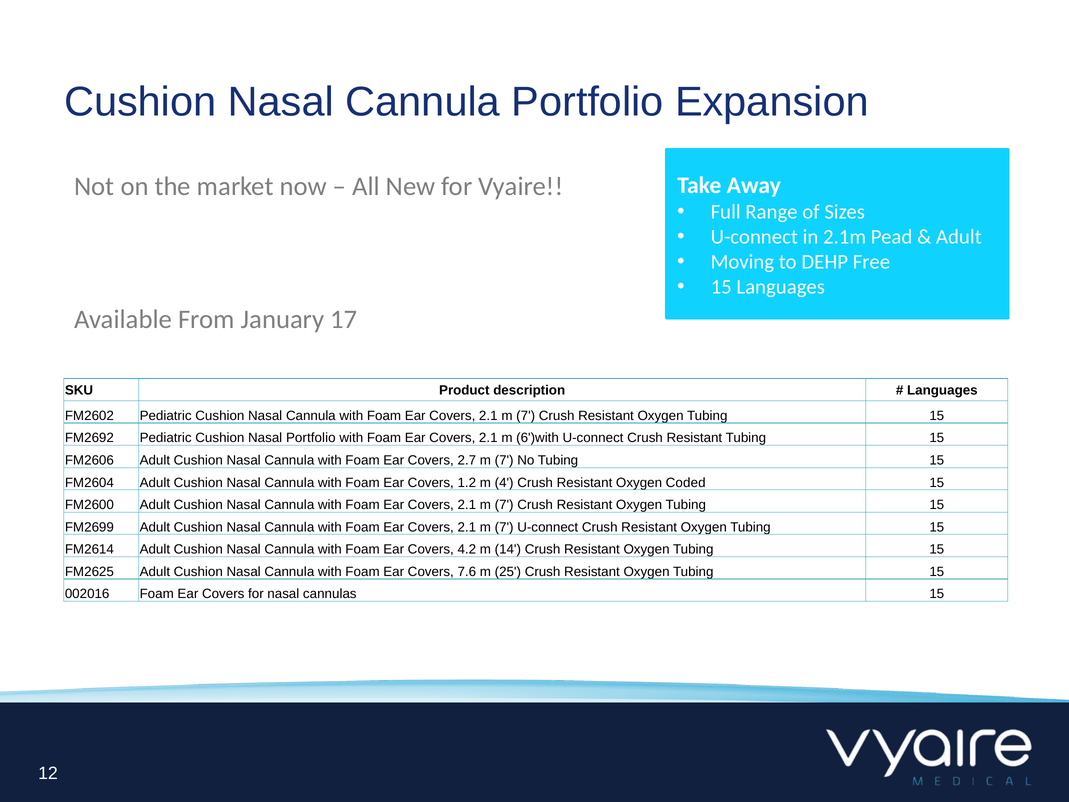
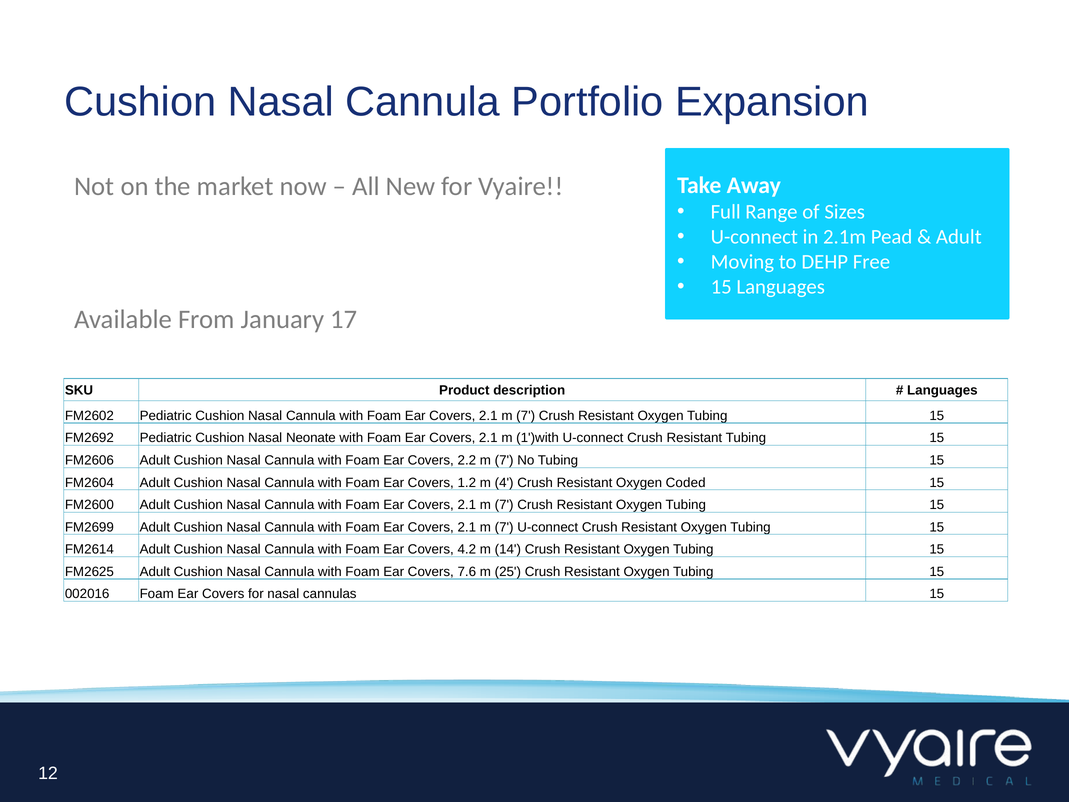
Nasal Portfolio: Portfolio -> Neonate (311, 438)
6')with: 6')with -> 1')with (538, 438)
2.7: 2.7 -> 2.2 (467, 460)
